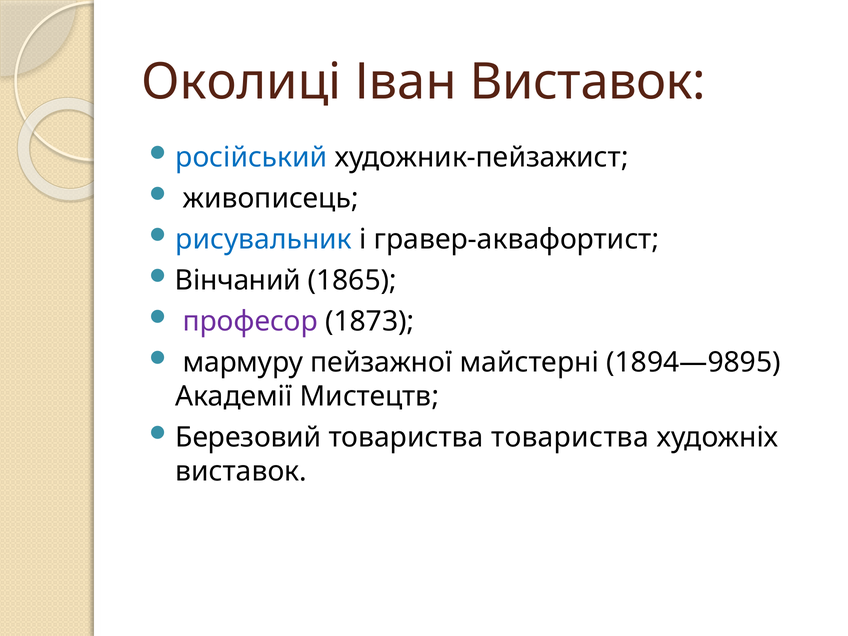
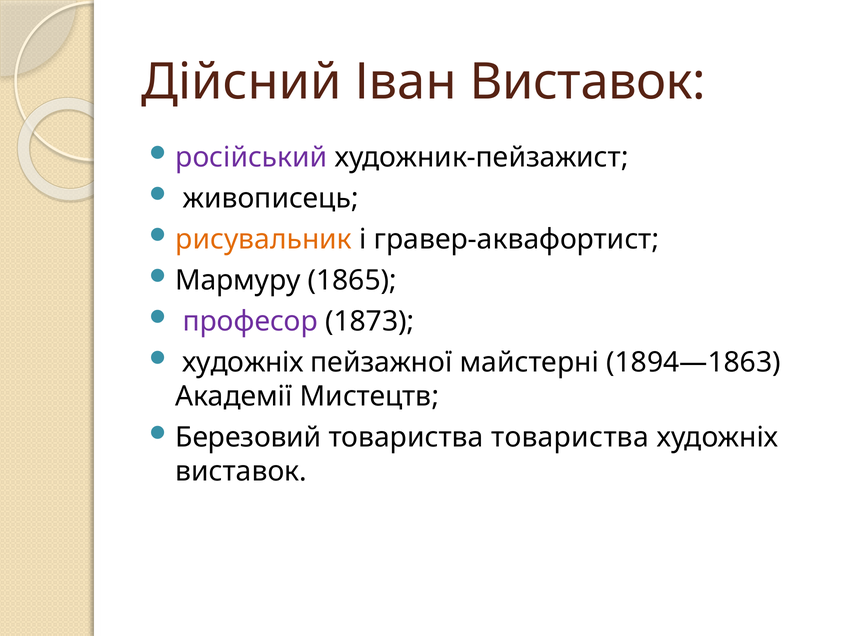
Околиці: Околиці -> Дійсний (241, 82)
російський colour: blue -> purple (251, 157)
рисувальник colour: blue -> orange (264, 239)
Вінчаний: Вінчаний -> Мармуру (238, 280)
мармуру: мармуру -> художніх (243, 362)
1894—9895: 1894—9895 -> 1894—1863 (694, 362)
